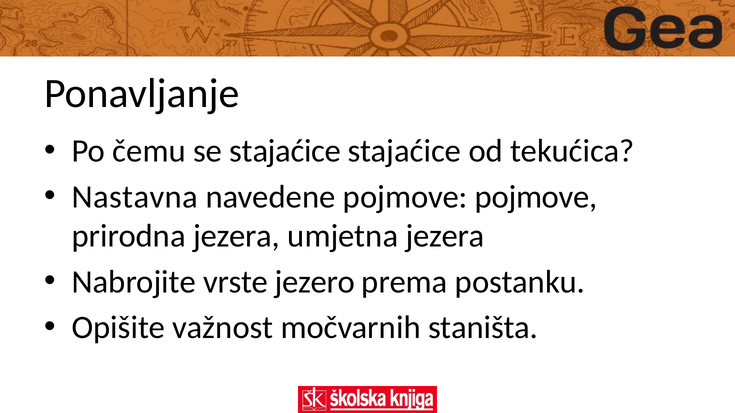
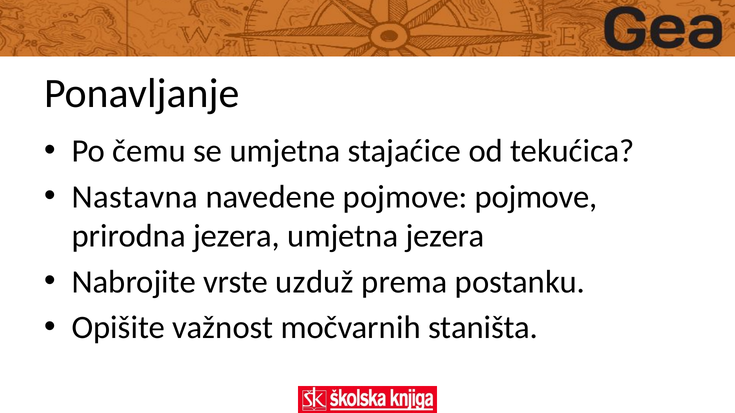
se stajaćice: stajaćice -> umjetna (285, 151)
jezero: jezero -> uzduž (315, 282)
